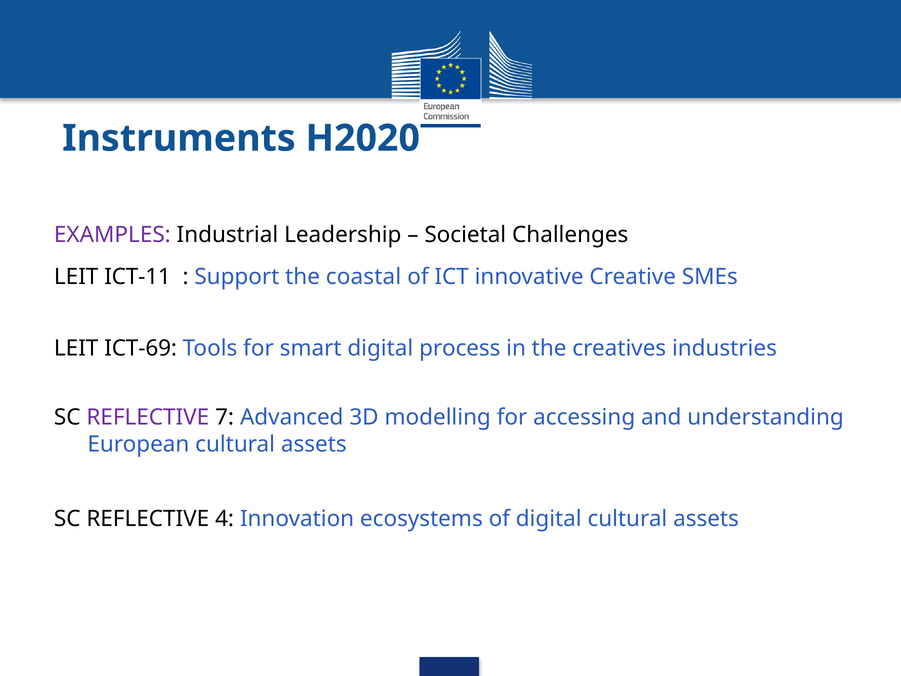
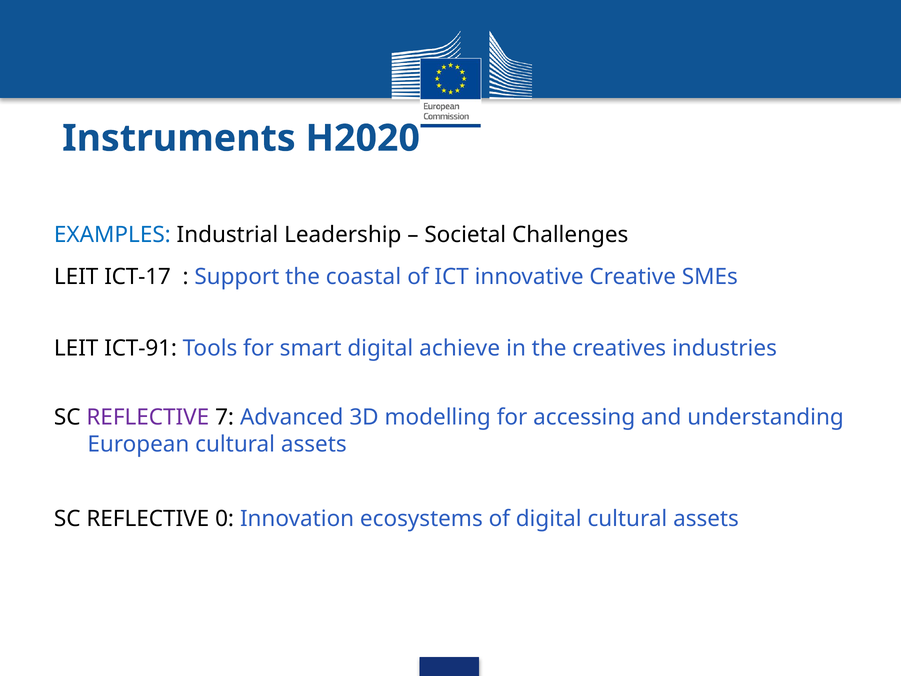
EXAMPLES colour: purple -> blue (112, 235)
ICT-11: ICT-11 -> ICT-17 (138, 277)
ICT-69: ICT-69 -> ICT-91 (141, 348)
process: process -> achieve (460, 348)
4: 4 -> 0 (225, 518)
